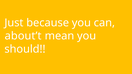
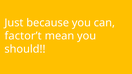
about’t: about’t -> factor’t (23, 36)
